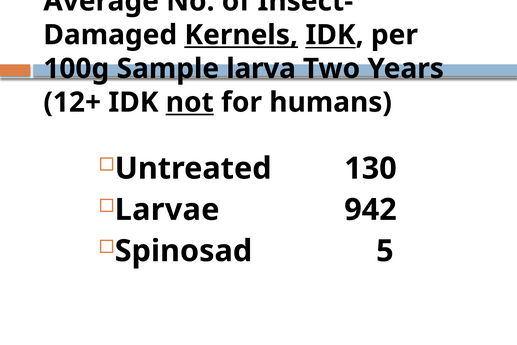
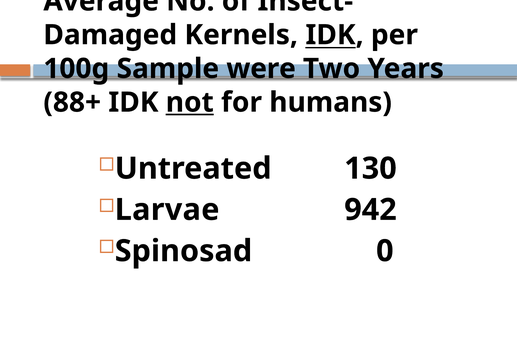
Kernels underline: present -> none (241, 35)
larva: larva -> were (261, 69)
12+: 12+ -> 88+ (72, 102)
5: 5 -> 0 (385, 251)
